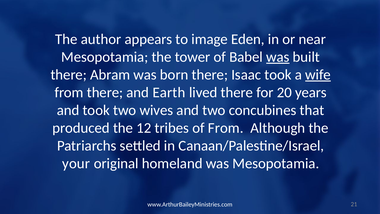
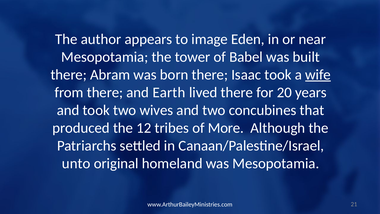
was underline: present -> none (278, 57)
of From: From -> More (226, 128)
your: your -> unto (76, 163)
